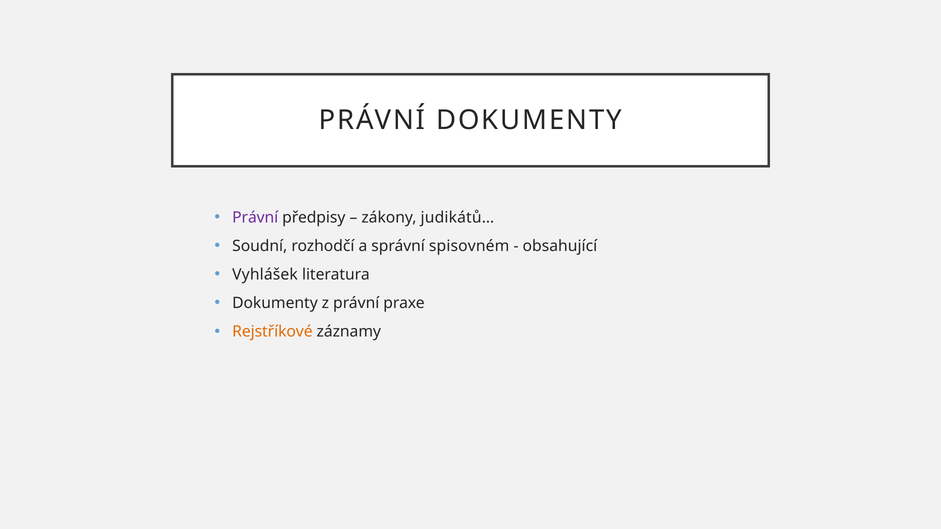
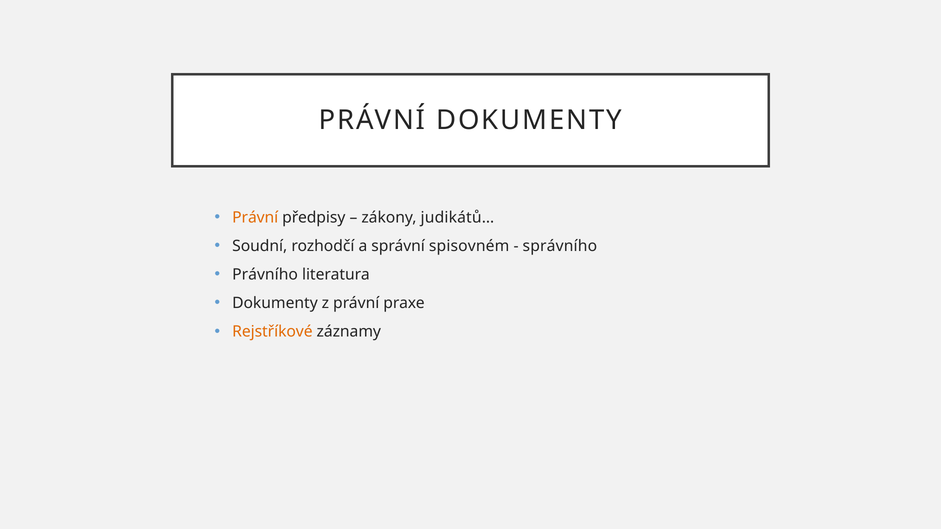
Právní colour: purple -> orange (255, 218)
obsahující: obsahující -> správního (560, 246)
Vyhlášek: Vyhlášek -> Právního (265, 275)
